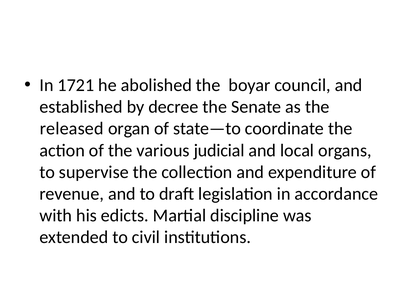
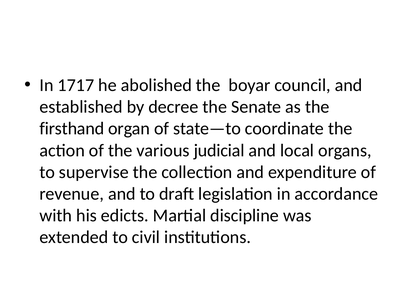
1721: 1721 -> 1717 (76, 85)
released: released -> firsthand (72, 128)
